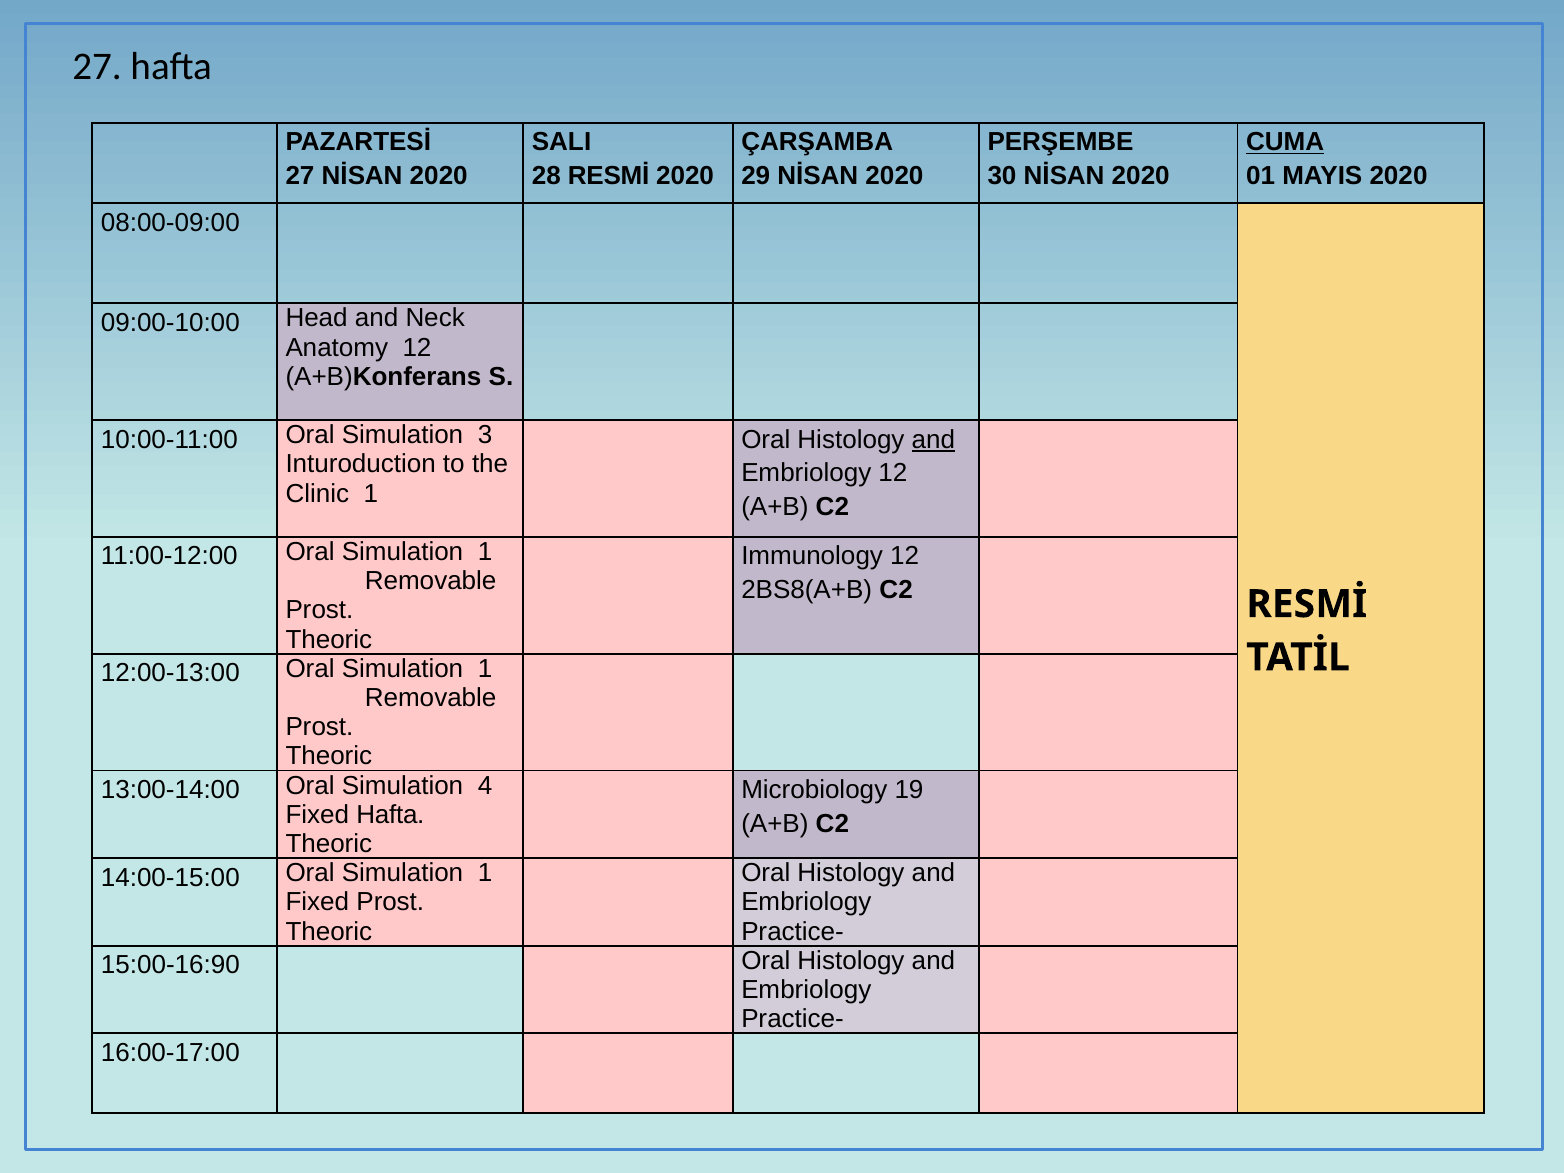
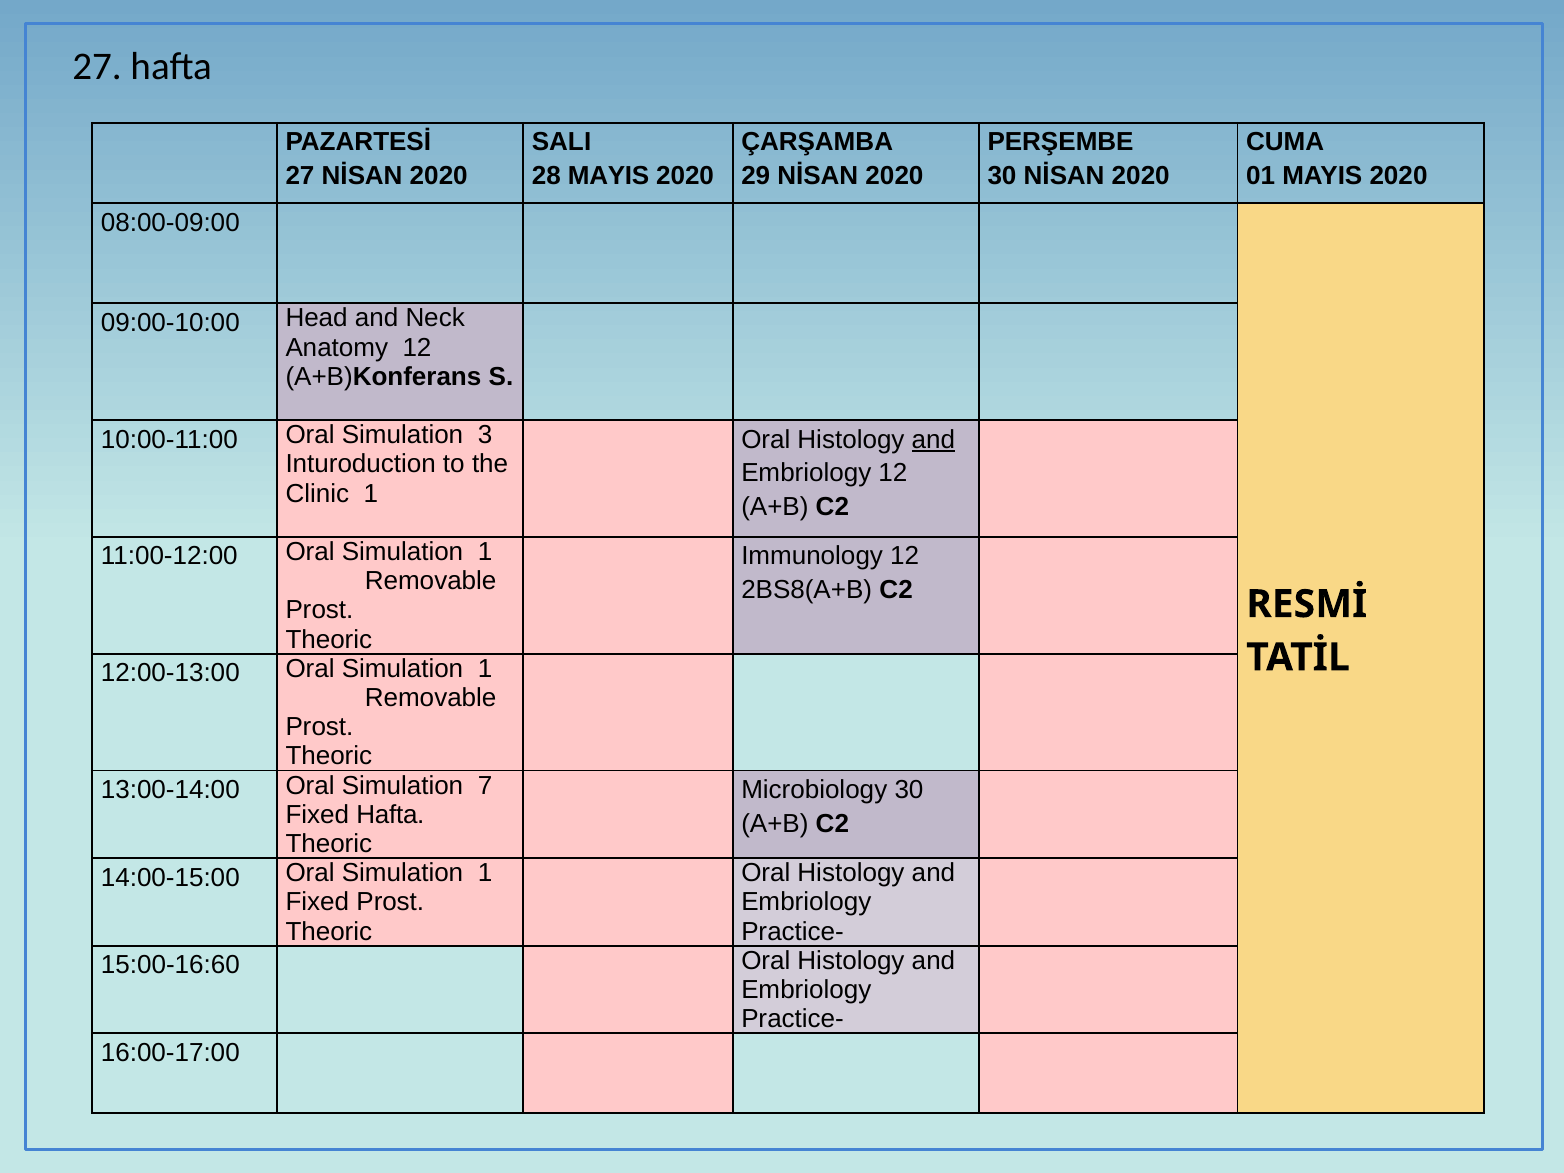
CUMA underline: present -> none (1285, 142)
28 RESMİ: RESMİ -> MAYIS (609, 176)
4: 4 -> 7 (485, 786)
Microbiology 19: 19 -> 30 (909, 790)
15:00-16:90: 15:00-16:90 -> 15:00-16:60 (170, 965)
